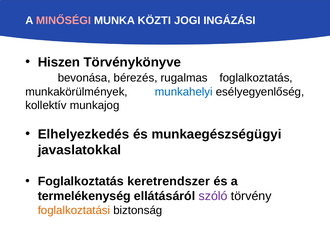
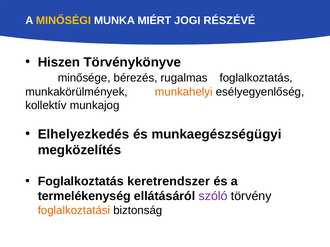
MINŐSÉGI colour: pink -> yellow (63, 21)
KÖZTI: KÖZTI -> MIÉRT (154, 21)
INGÁZÁSI: INGÁZÁSI -> RÉSZÉVÉ (229, 21)
bevonása: bevonása -> minősége (84, 78)
munkahelyi colour: blue -> orange (184, 92)
javaslatokkal: javaslatokkal -> megközelítés (79, 150)
